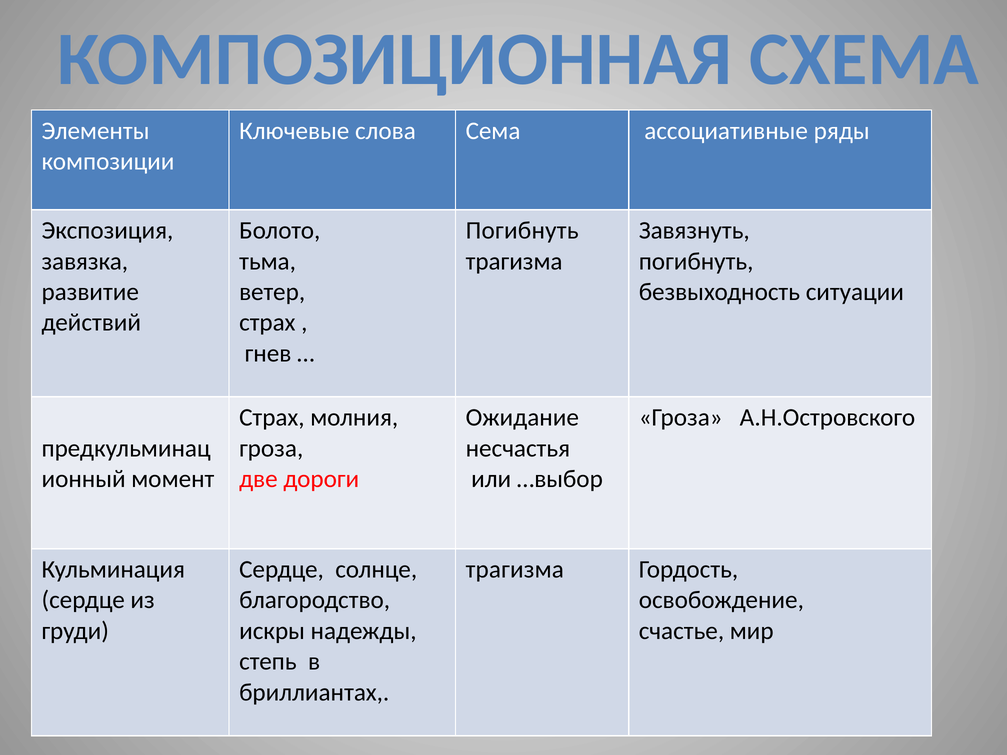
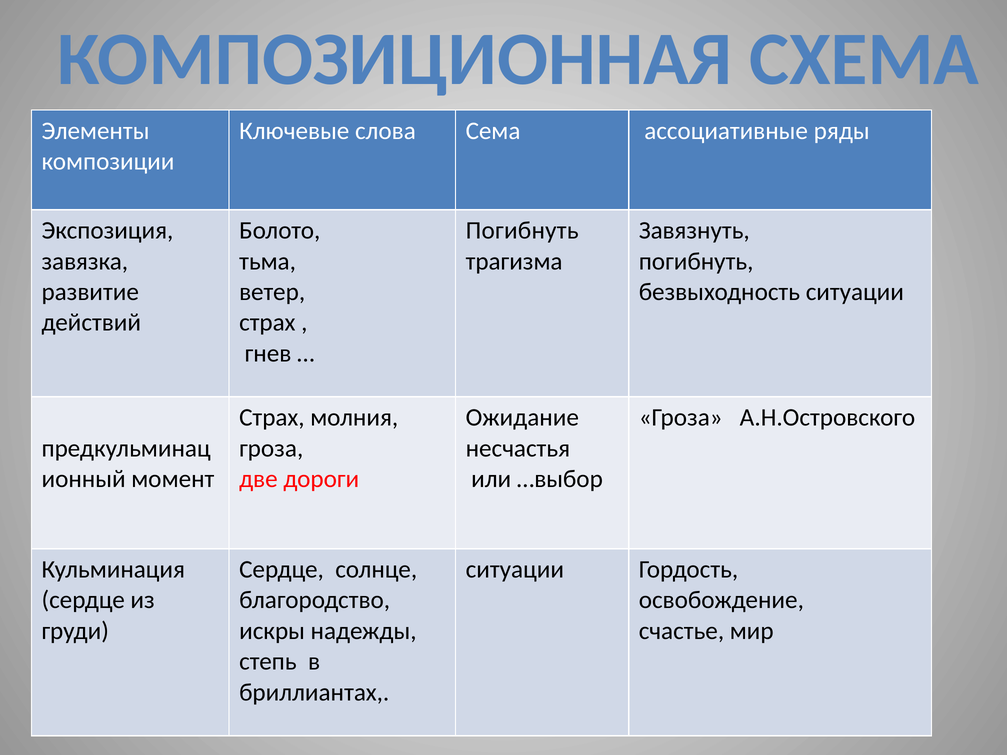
трагизма: трагизма -> ситуации (515, 570)
